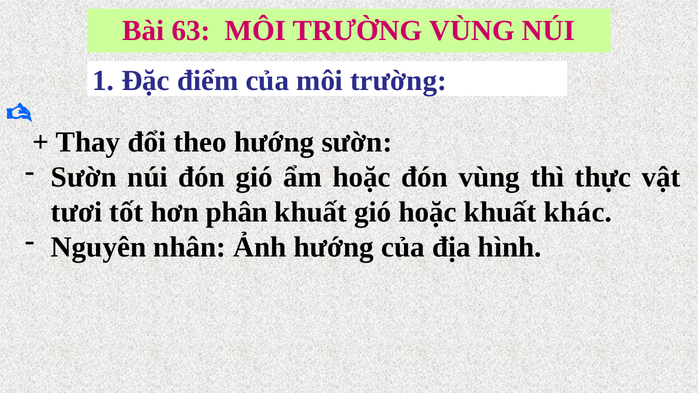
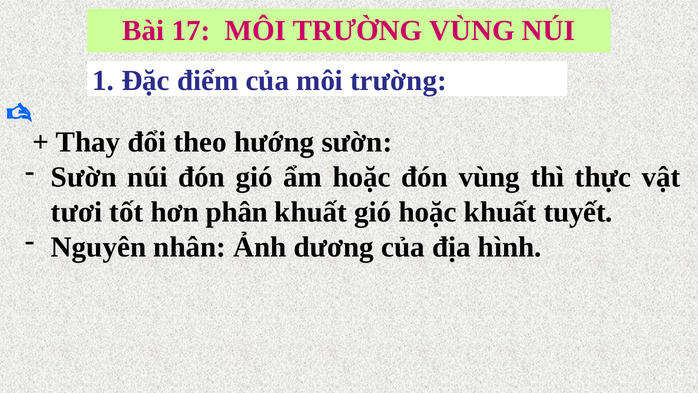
63: 63 -> 17 (191, 31)
khác: khác -> tuyết (578, 212)
Ảnh hướng: hướng -> dương (334, 247)
